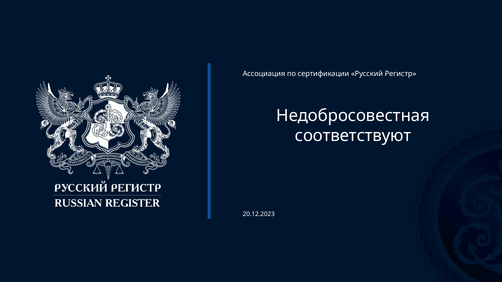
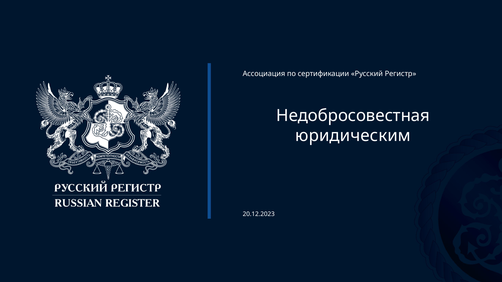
соответствуют: соответствуют -> юридическим (353, 136)
